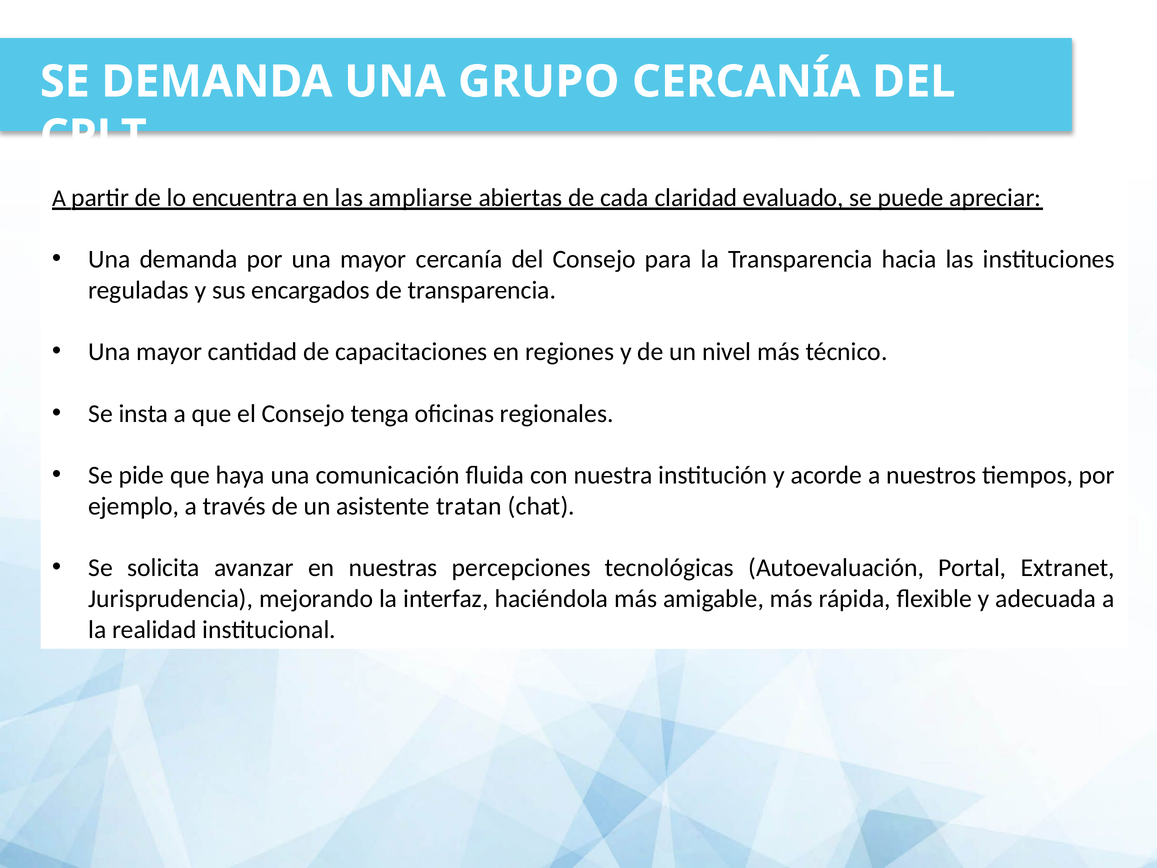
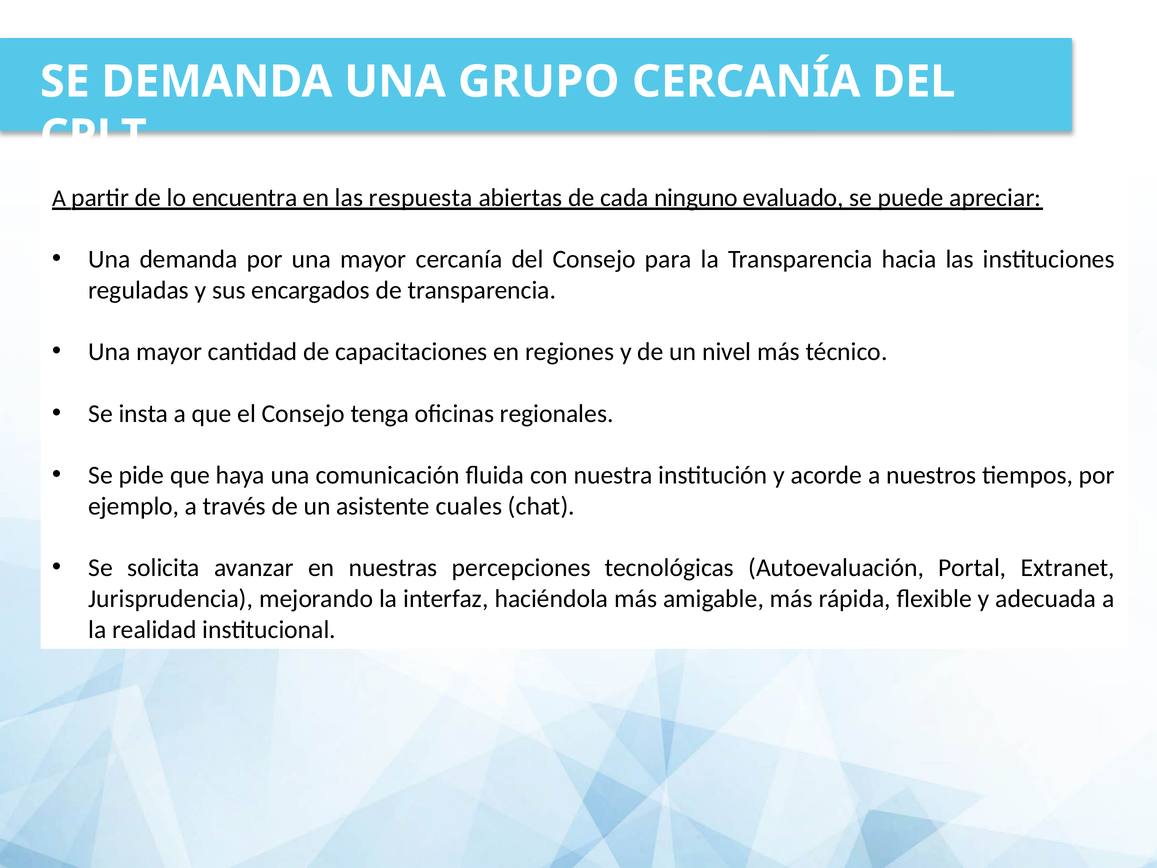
ampliarse: ampliarse -> respuesta (421, 198)
claridad: claridad -> ninguno (696, 198)
tratan: tratan -> cuales (469, 506)
